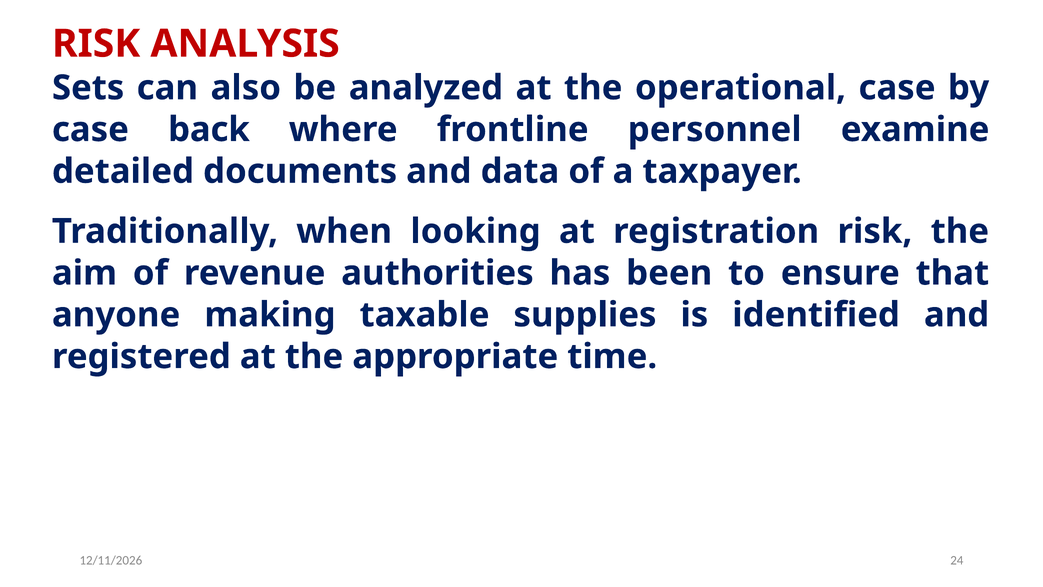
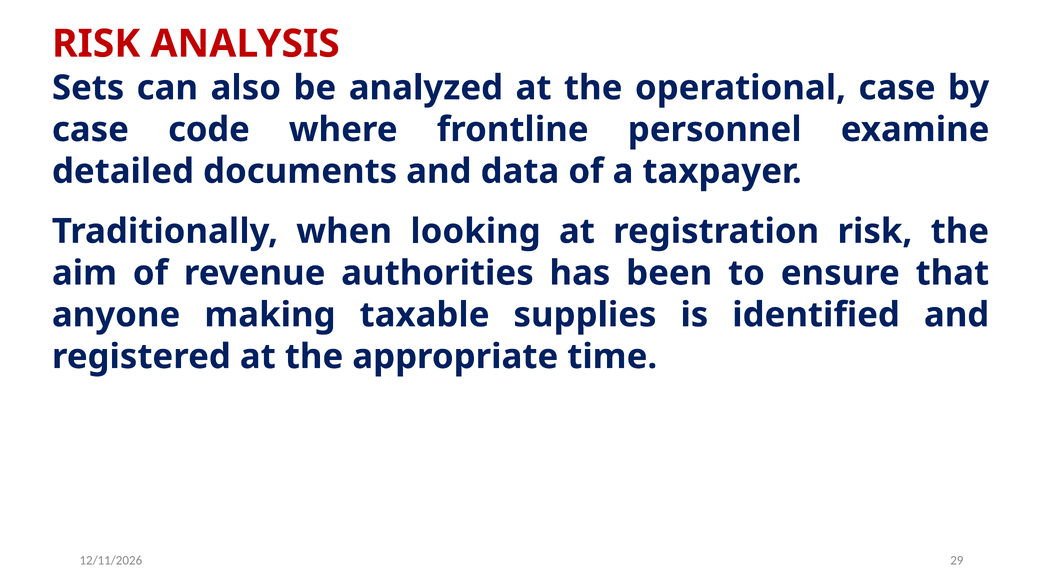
back: back -> code (209, 130)
24: 24 -> 29 (957, 560)
